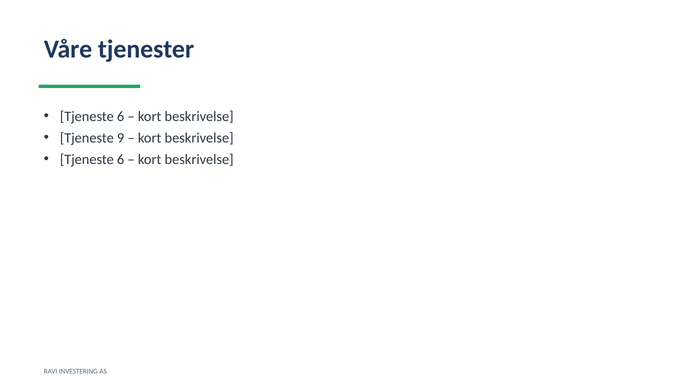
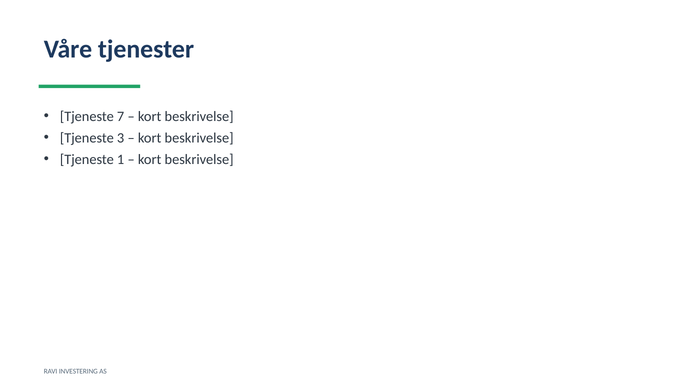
6: 6 -> 7 (121, 117)
9: 9 -> 3 (121, 138)
6: 6 -> 1 (121, 160)
